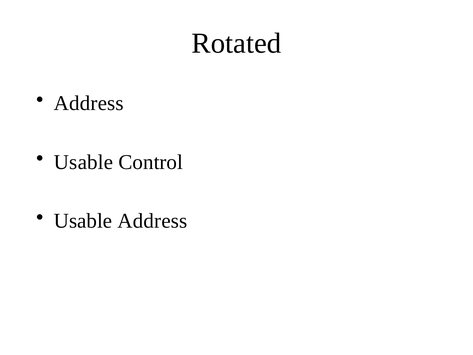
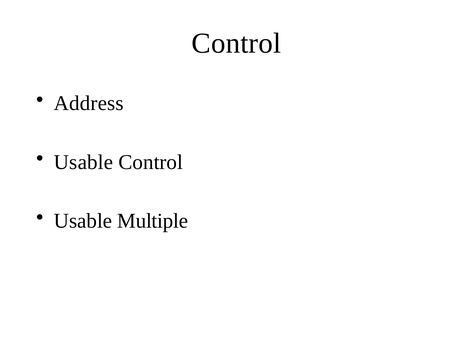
Rotated: Rotated -> Control (236, 43)
Usable Address: Address -> Multiple (153, 221)
